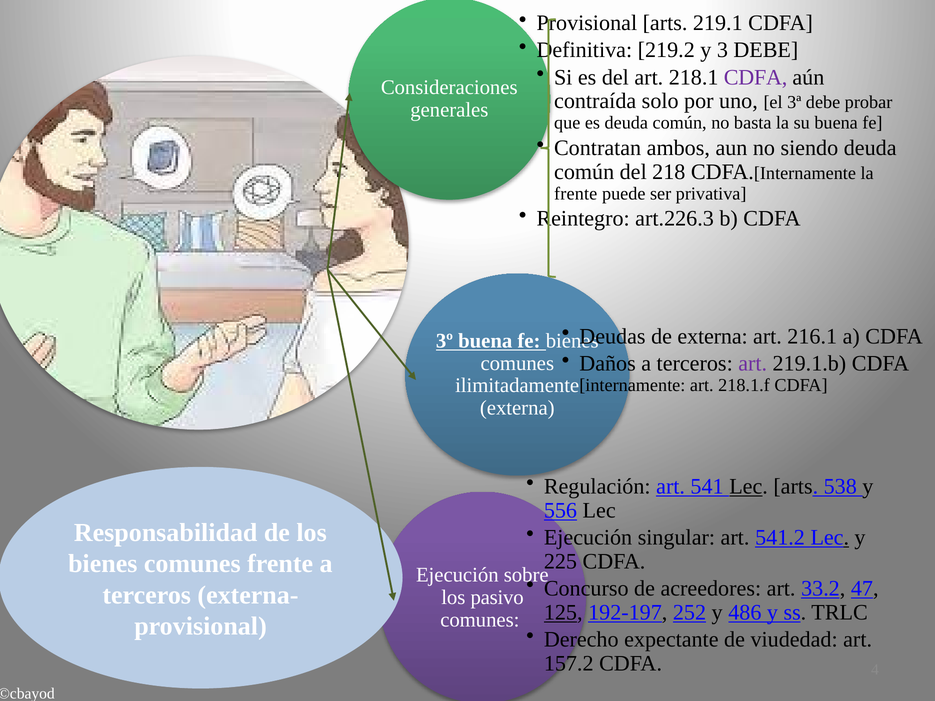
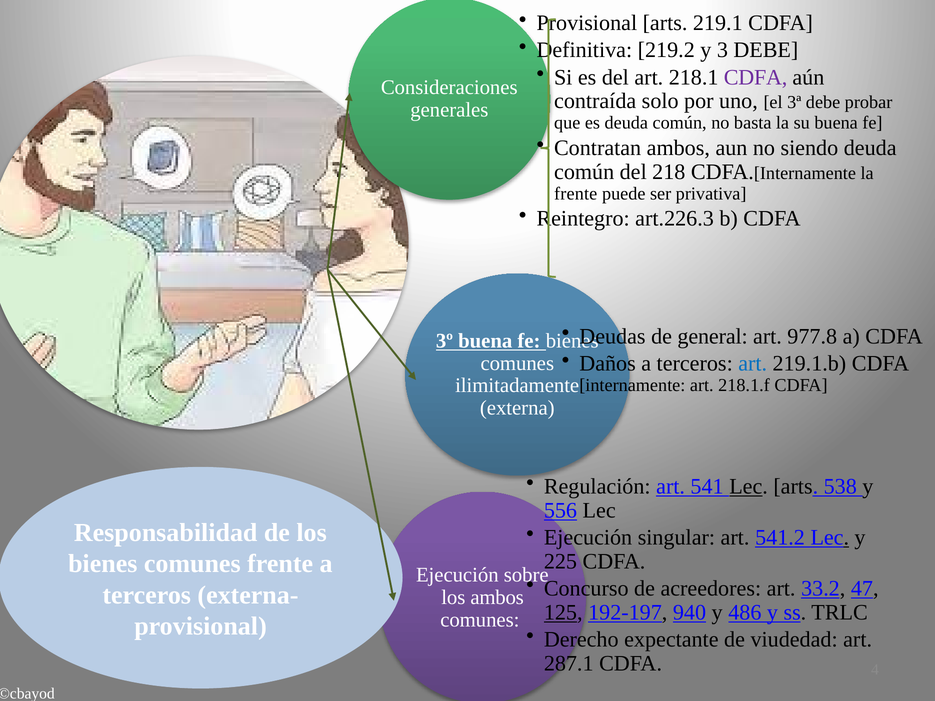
de externa: externa -> general (713, 336)
216.1: 216.1 -> 977.8 (812, 336)
art colour: purple -> blue (753, 364)
los pasivo: pasivo -> ambos (497, 598)
252: 252 -> 940 (690, 612)
157.2: 157.2 -> 287.1 (569, 663)
